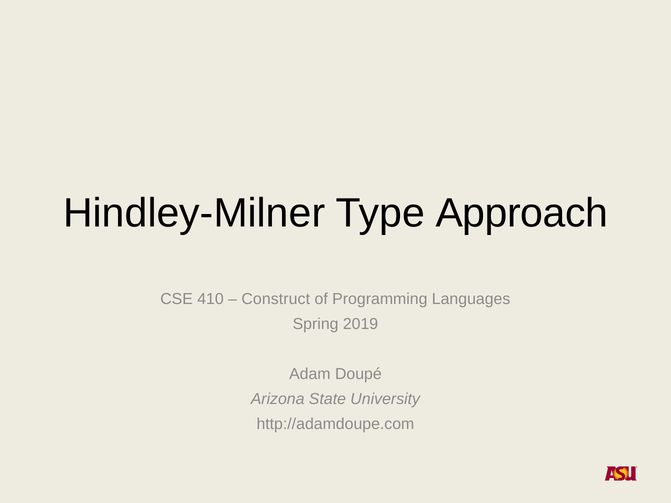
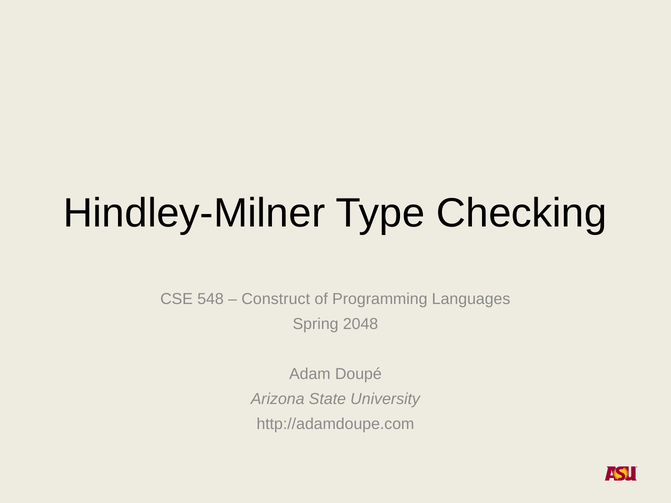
Approach: Approach -> Checking (522, 213)
410: 410 -> 548 (211, 299)
2019: 2019 -> 2048 (361, 324)
